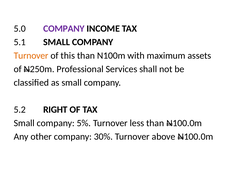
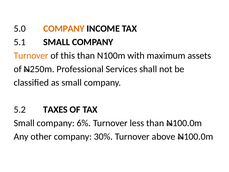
COMPANY colour: purple -> orange (64, 29)
RIGHT: RIGHT -> TAXES (55, 109)
5%: 5% -> 6% (84, 123)
